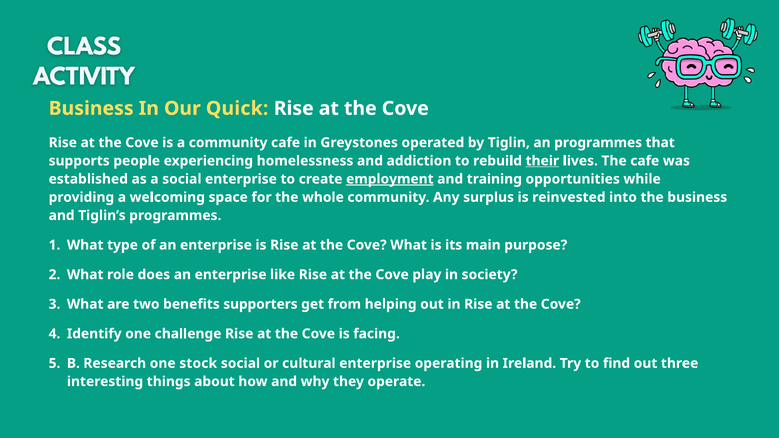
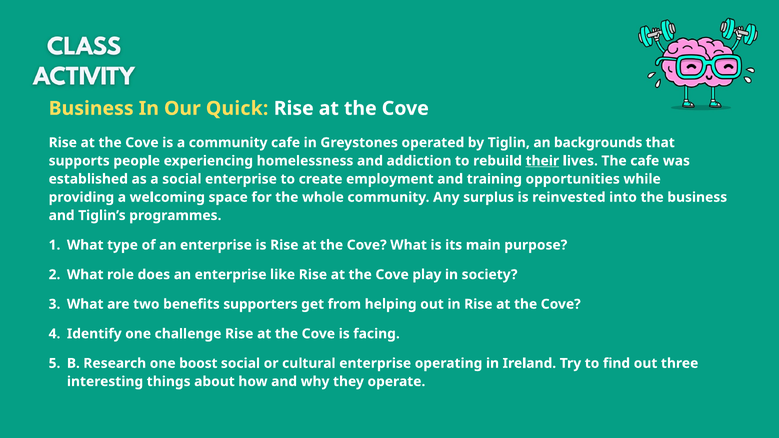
an programmes: programmes -> backgrounds (598, 143)
employment underline: present -> none (390, 179)
stock: stock -> boost (198, 363)
